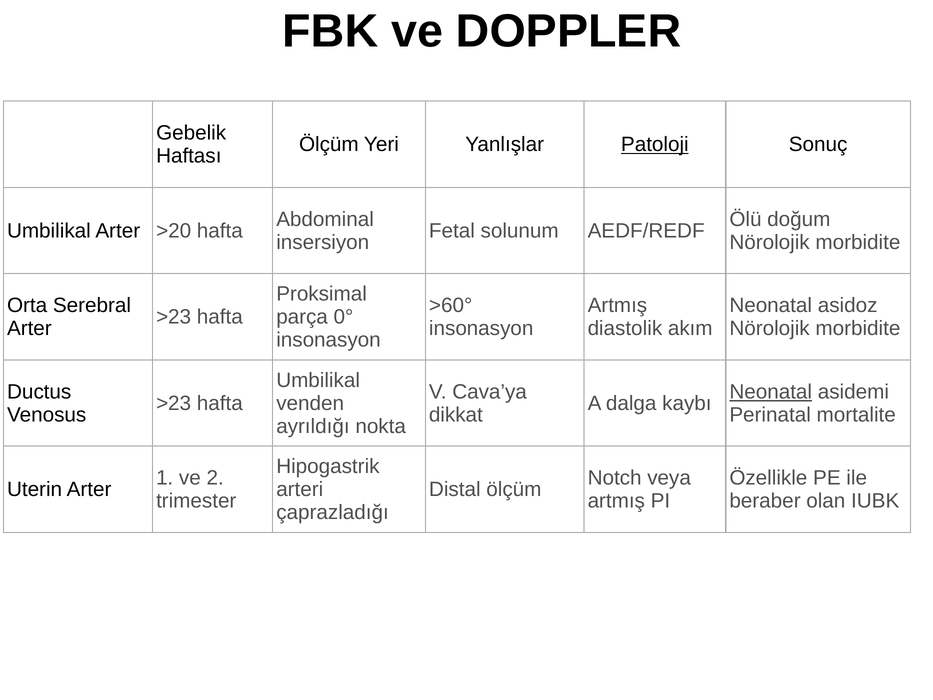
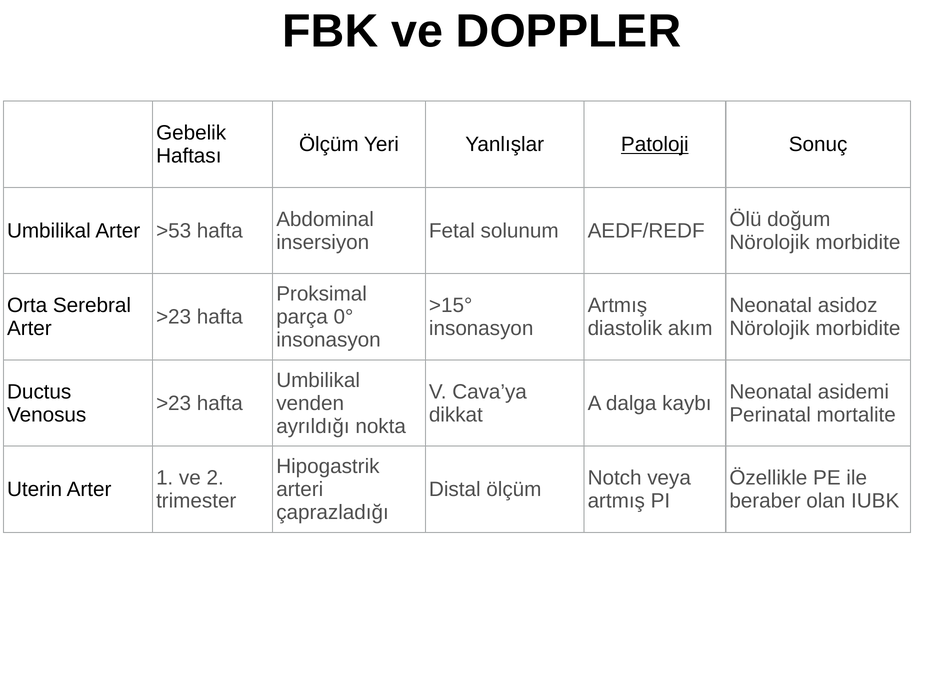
>20: >20 -> >53 (174, 231)
>60°: >60° -> >15° (451, 305)
Neonatal underline: present -> none (771, 392)
